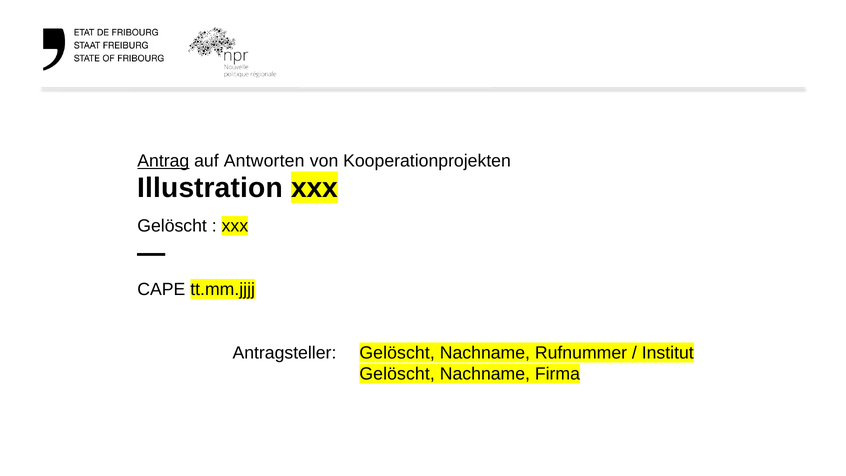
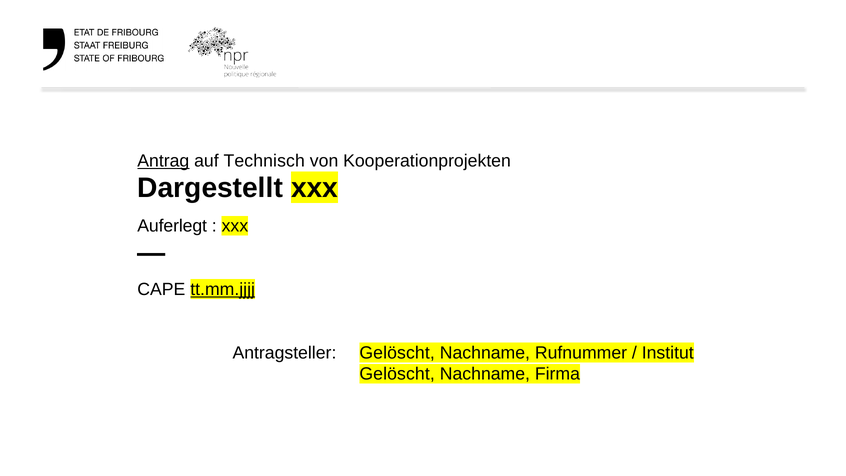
Antworten: Antworten -> Technisch (264, 161)
Illustration: Illustration -> Dargestellt (210, 188)
Gelöscht: Gelöscht -> Auferlegt (172, 226)
tt.mm.jjjj underline: none -> present (223, 289)
